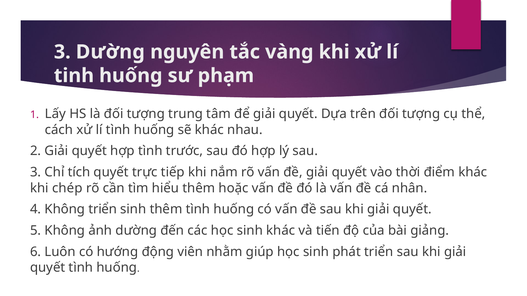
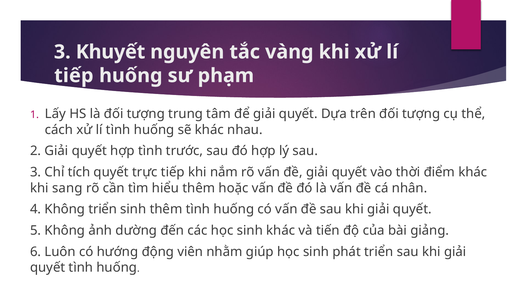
3 Dường: Dường -> Khuyết (111, 52)
tinh: tinh -> tiếp (74, 76)
chép: chép -> sang (67, 188)
